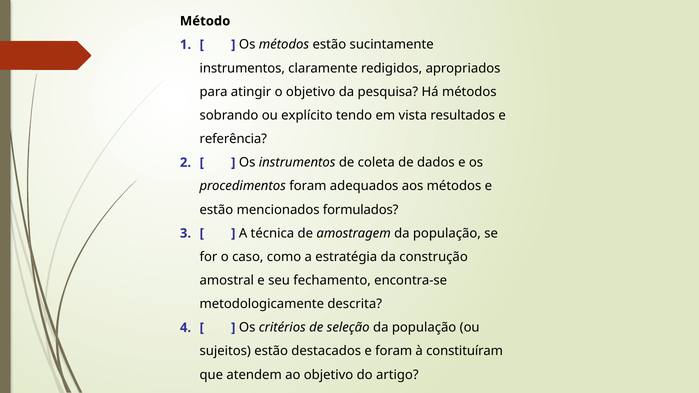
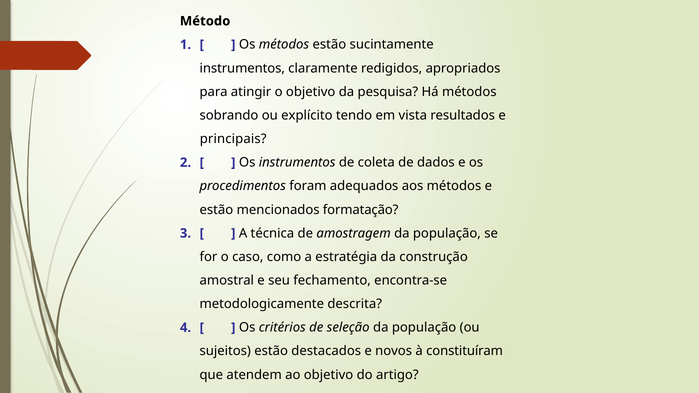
referência: referência -> principais (233, 139)
formulados: formulados -> formatação (361, 210)
e foram: foram -> novos (394, 351)
